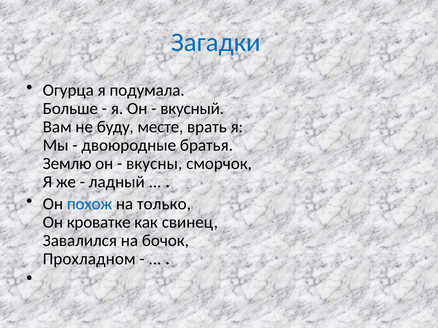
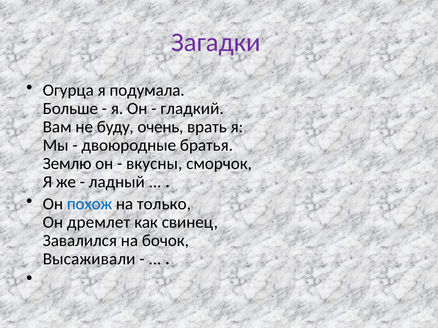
Загадки colour: blue -> purple (216, 42)
вкусный: вкусный -> гладкий (192, 109)
месте: месте -> очень (160, 127)
кроватке: кроватке -> дремлет (99, 223)
Прохладном: Прохладном -> Высаживали (89, 259)
